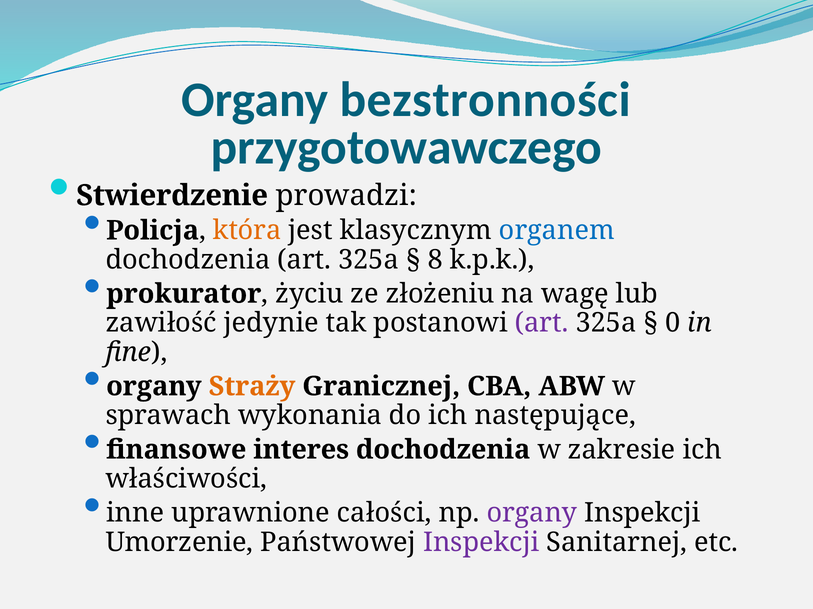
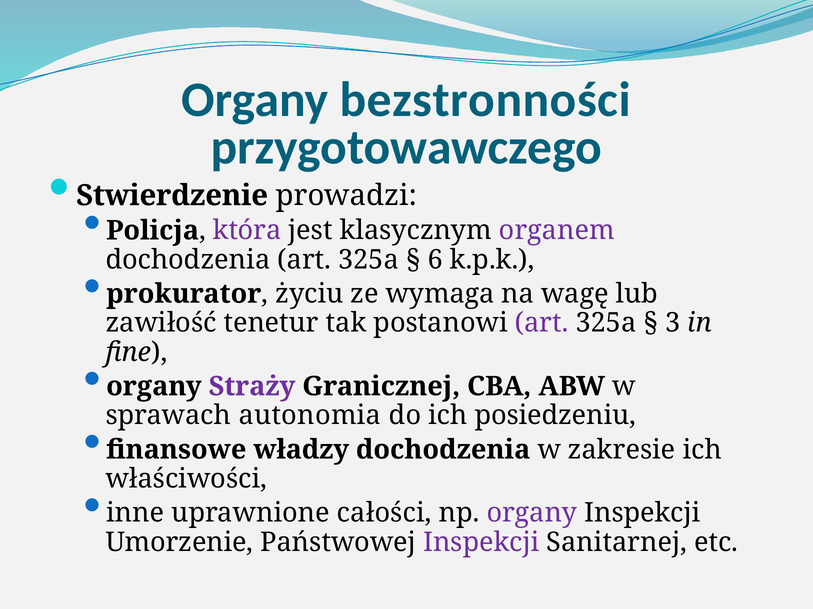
która colour: orange -> purple (247, 231)
organem colour: blue -> purple (557, 231)
8: 8 -> 6 (435, 260)
złożeniu: złożeniu -> wymaga (440, 294)
jedynie: jedynie -> tenetur (271, 323)
0: 0 -> 3 (673, 323)
Straży colour: orange -> purple (252, 387)
wykonania: wykonania -> autonomia (310, 416)
następujące: następujące -> posiedzeniu (555, 416)
interes: interes -> władzy (301, 450)
